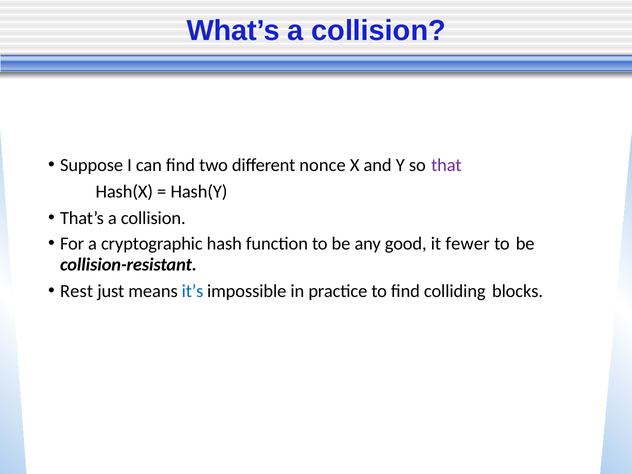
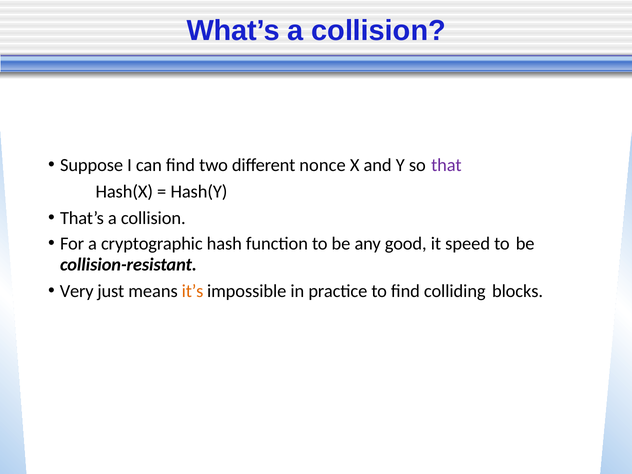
fewer: fewer -> speed (468, 244)
Rest: Rest -> Very (77, 291)
it’s colour: blue -> orange (193, 291)
